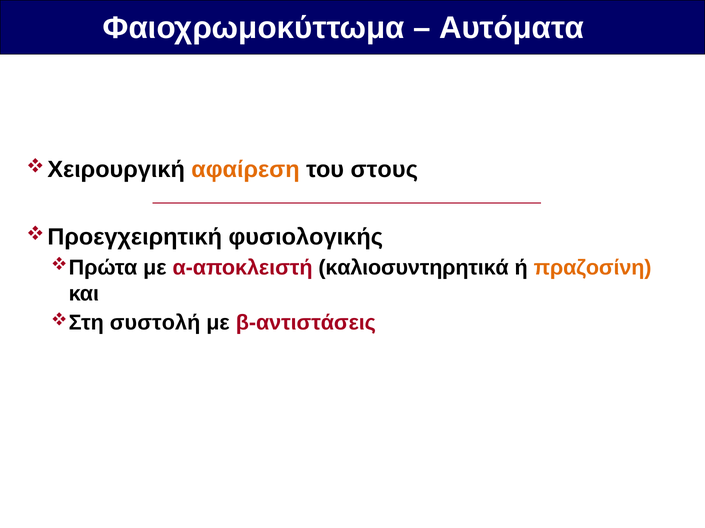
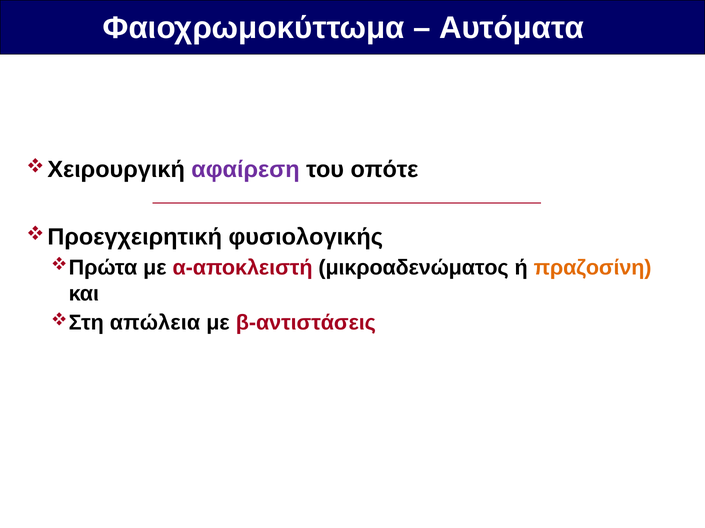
αφαίρεση colour: orange -> purple (245, 170)
στους: στους -> οπότε (384, 170)
καλιοσυντηρητικά: καλιοσυντηρητικά -> μικροαδενώματος (414, 268)
συστολή: συστολή -> απώλεια (155, 323)
